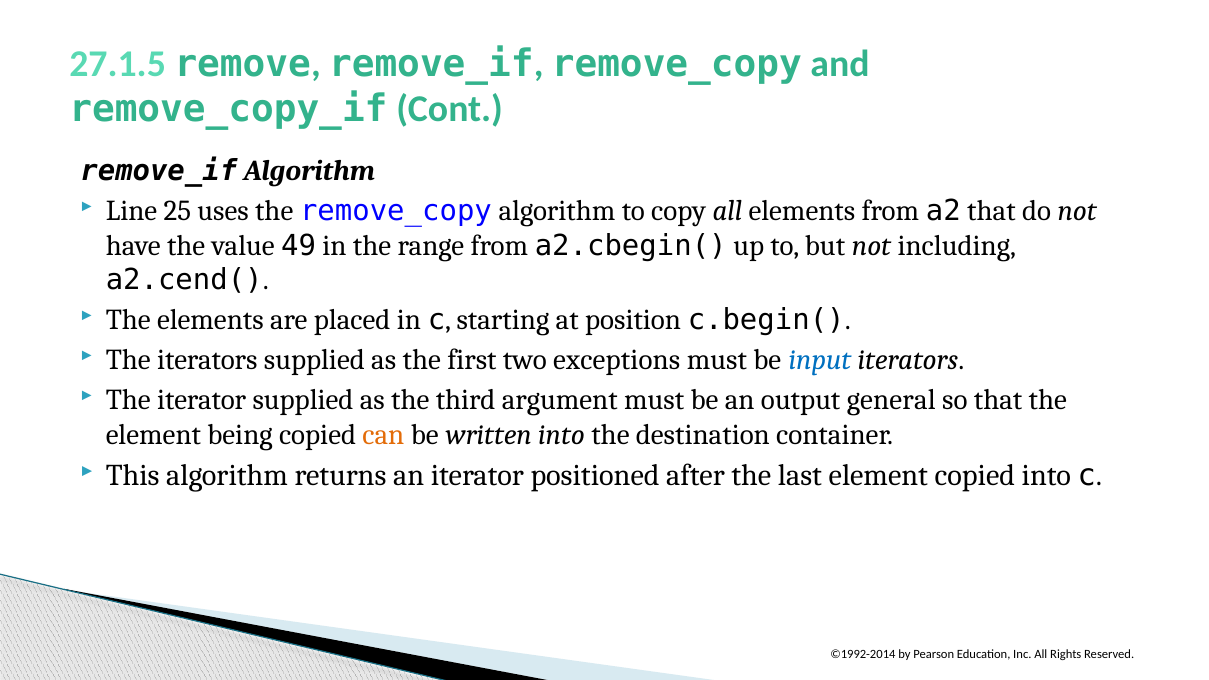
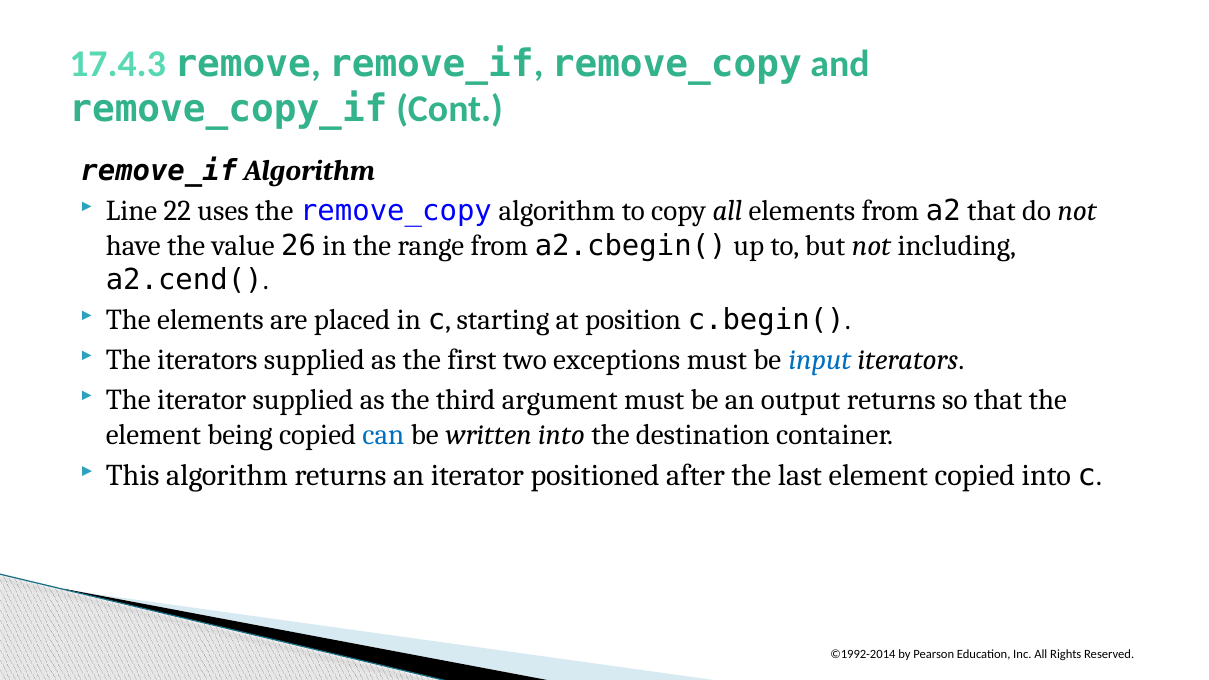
27.1.5: 27.1.5 -> 17.4.3 (118, 64)
25: 25 -> 22 (177, 211)
49: 49 -> 26 (299, 246)
output general: general -> returns (891, 400)
can colour: orange -> blue (383, 435)
